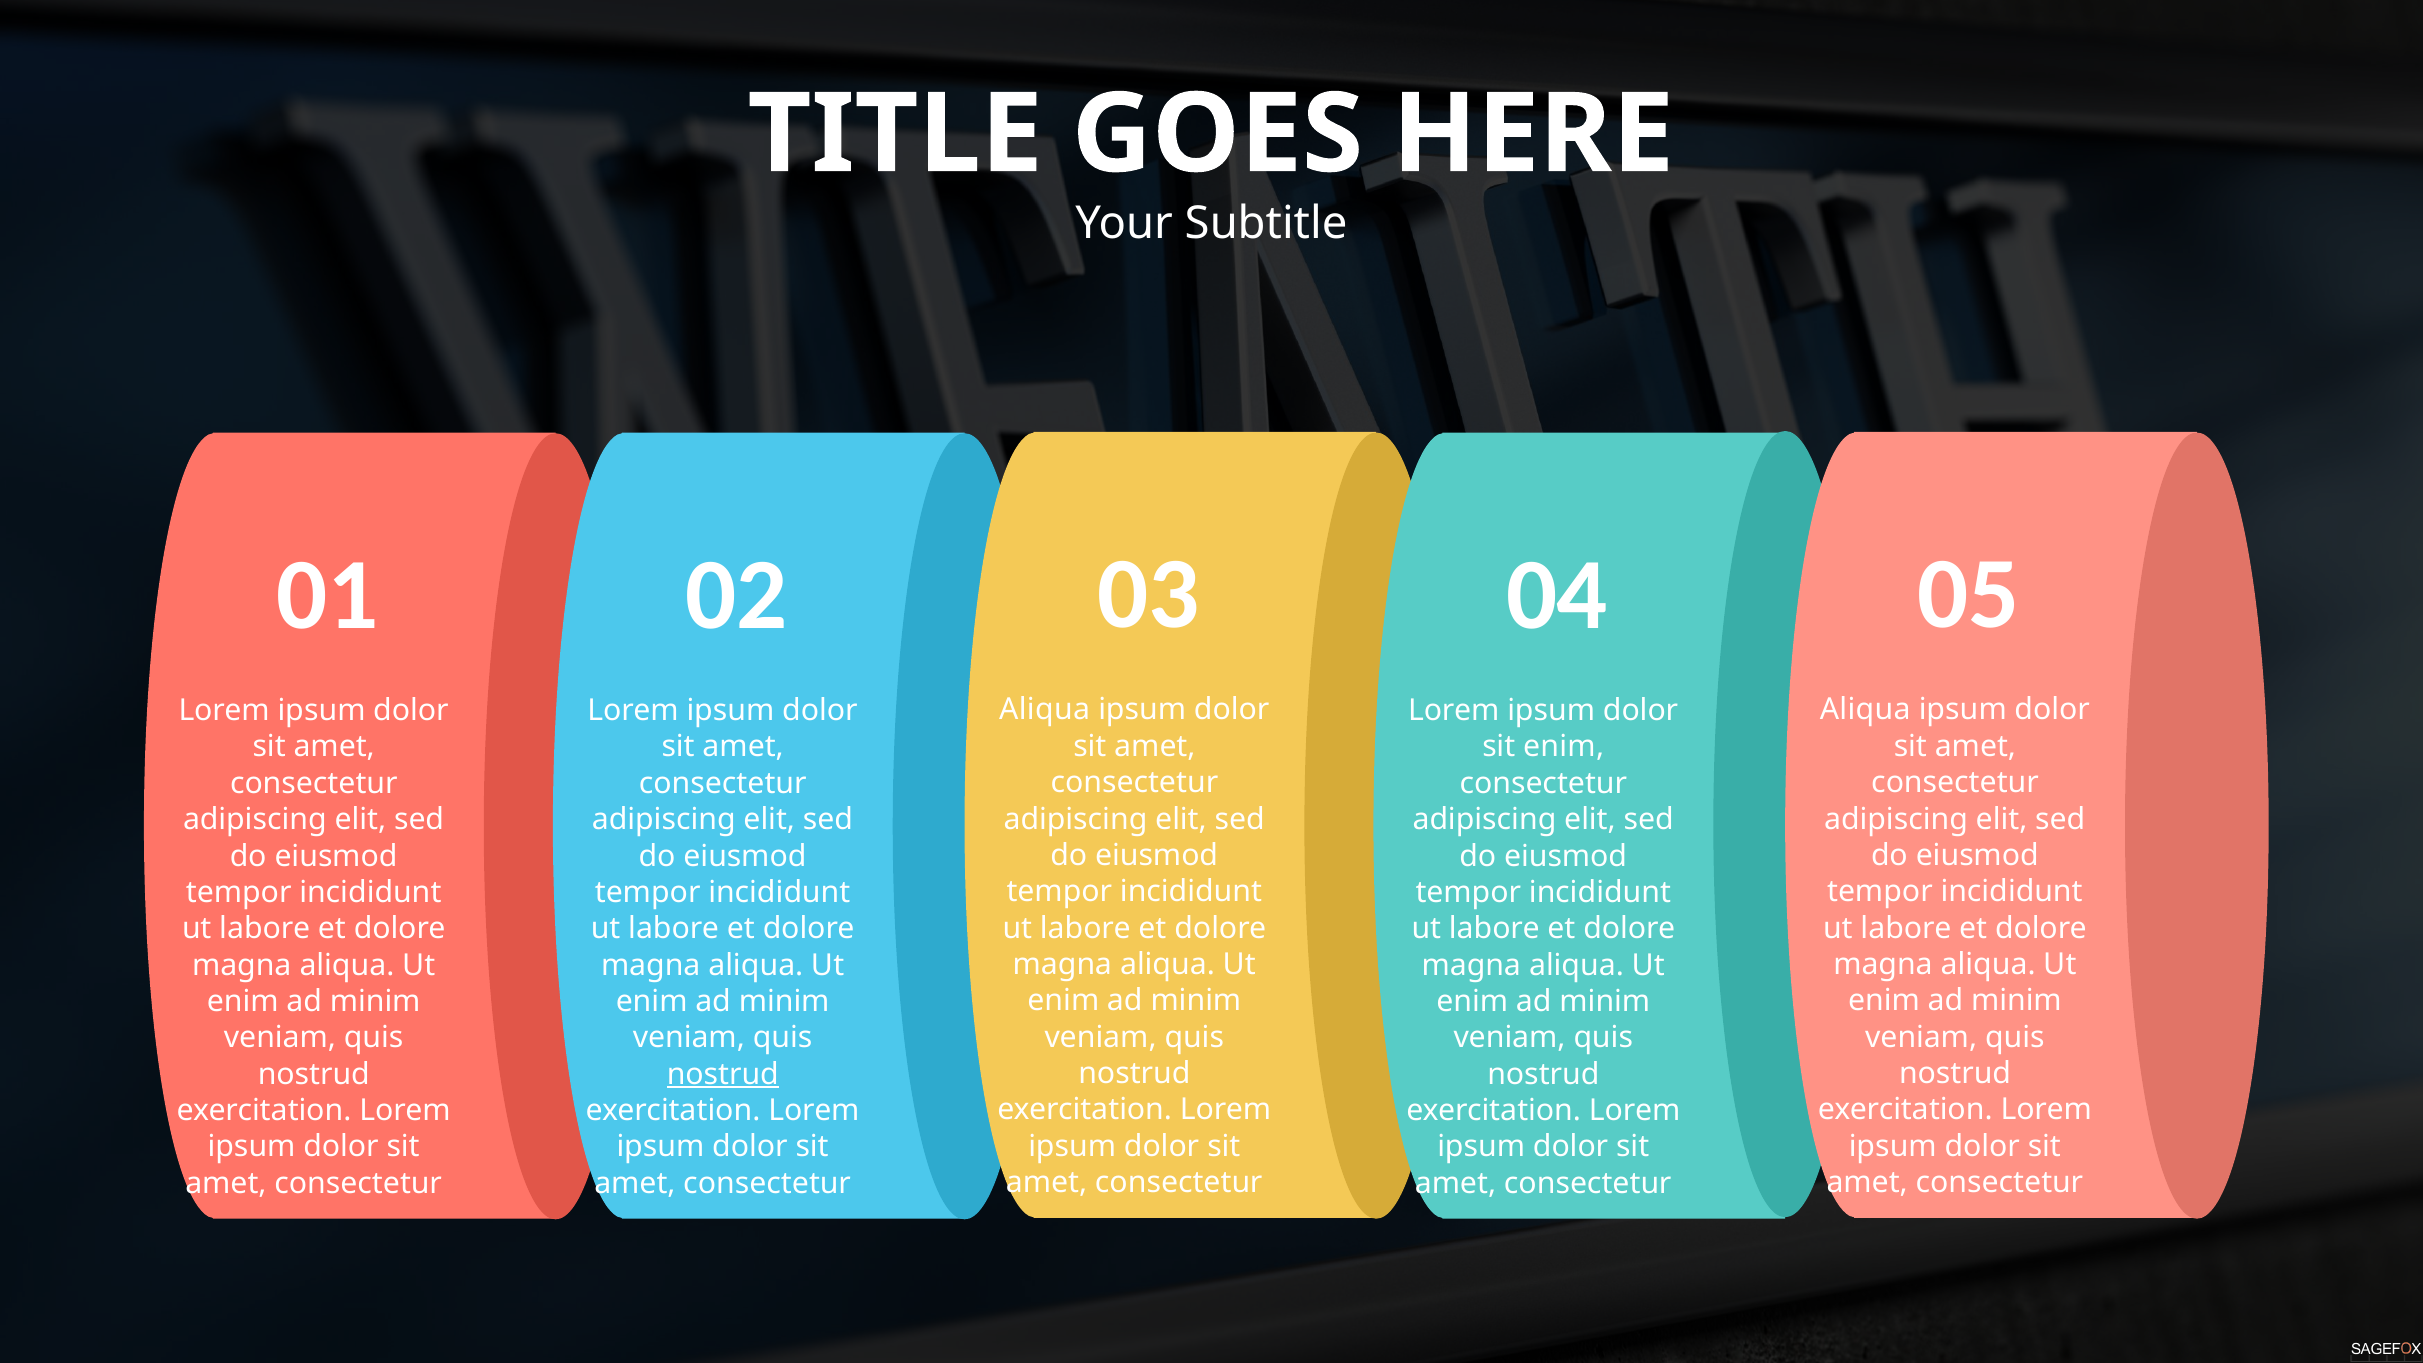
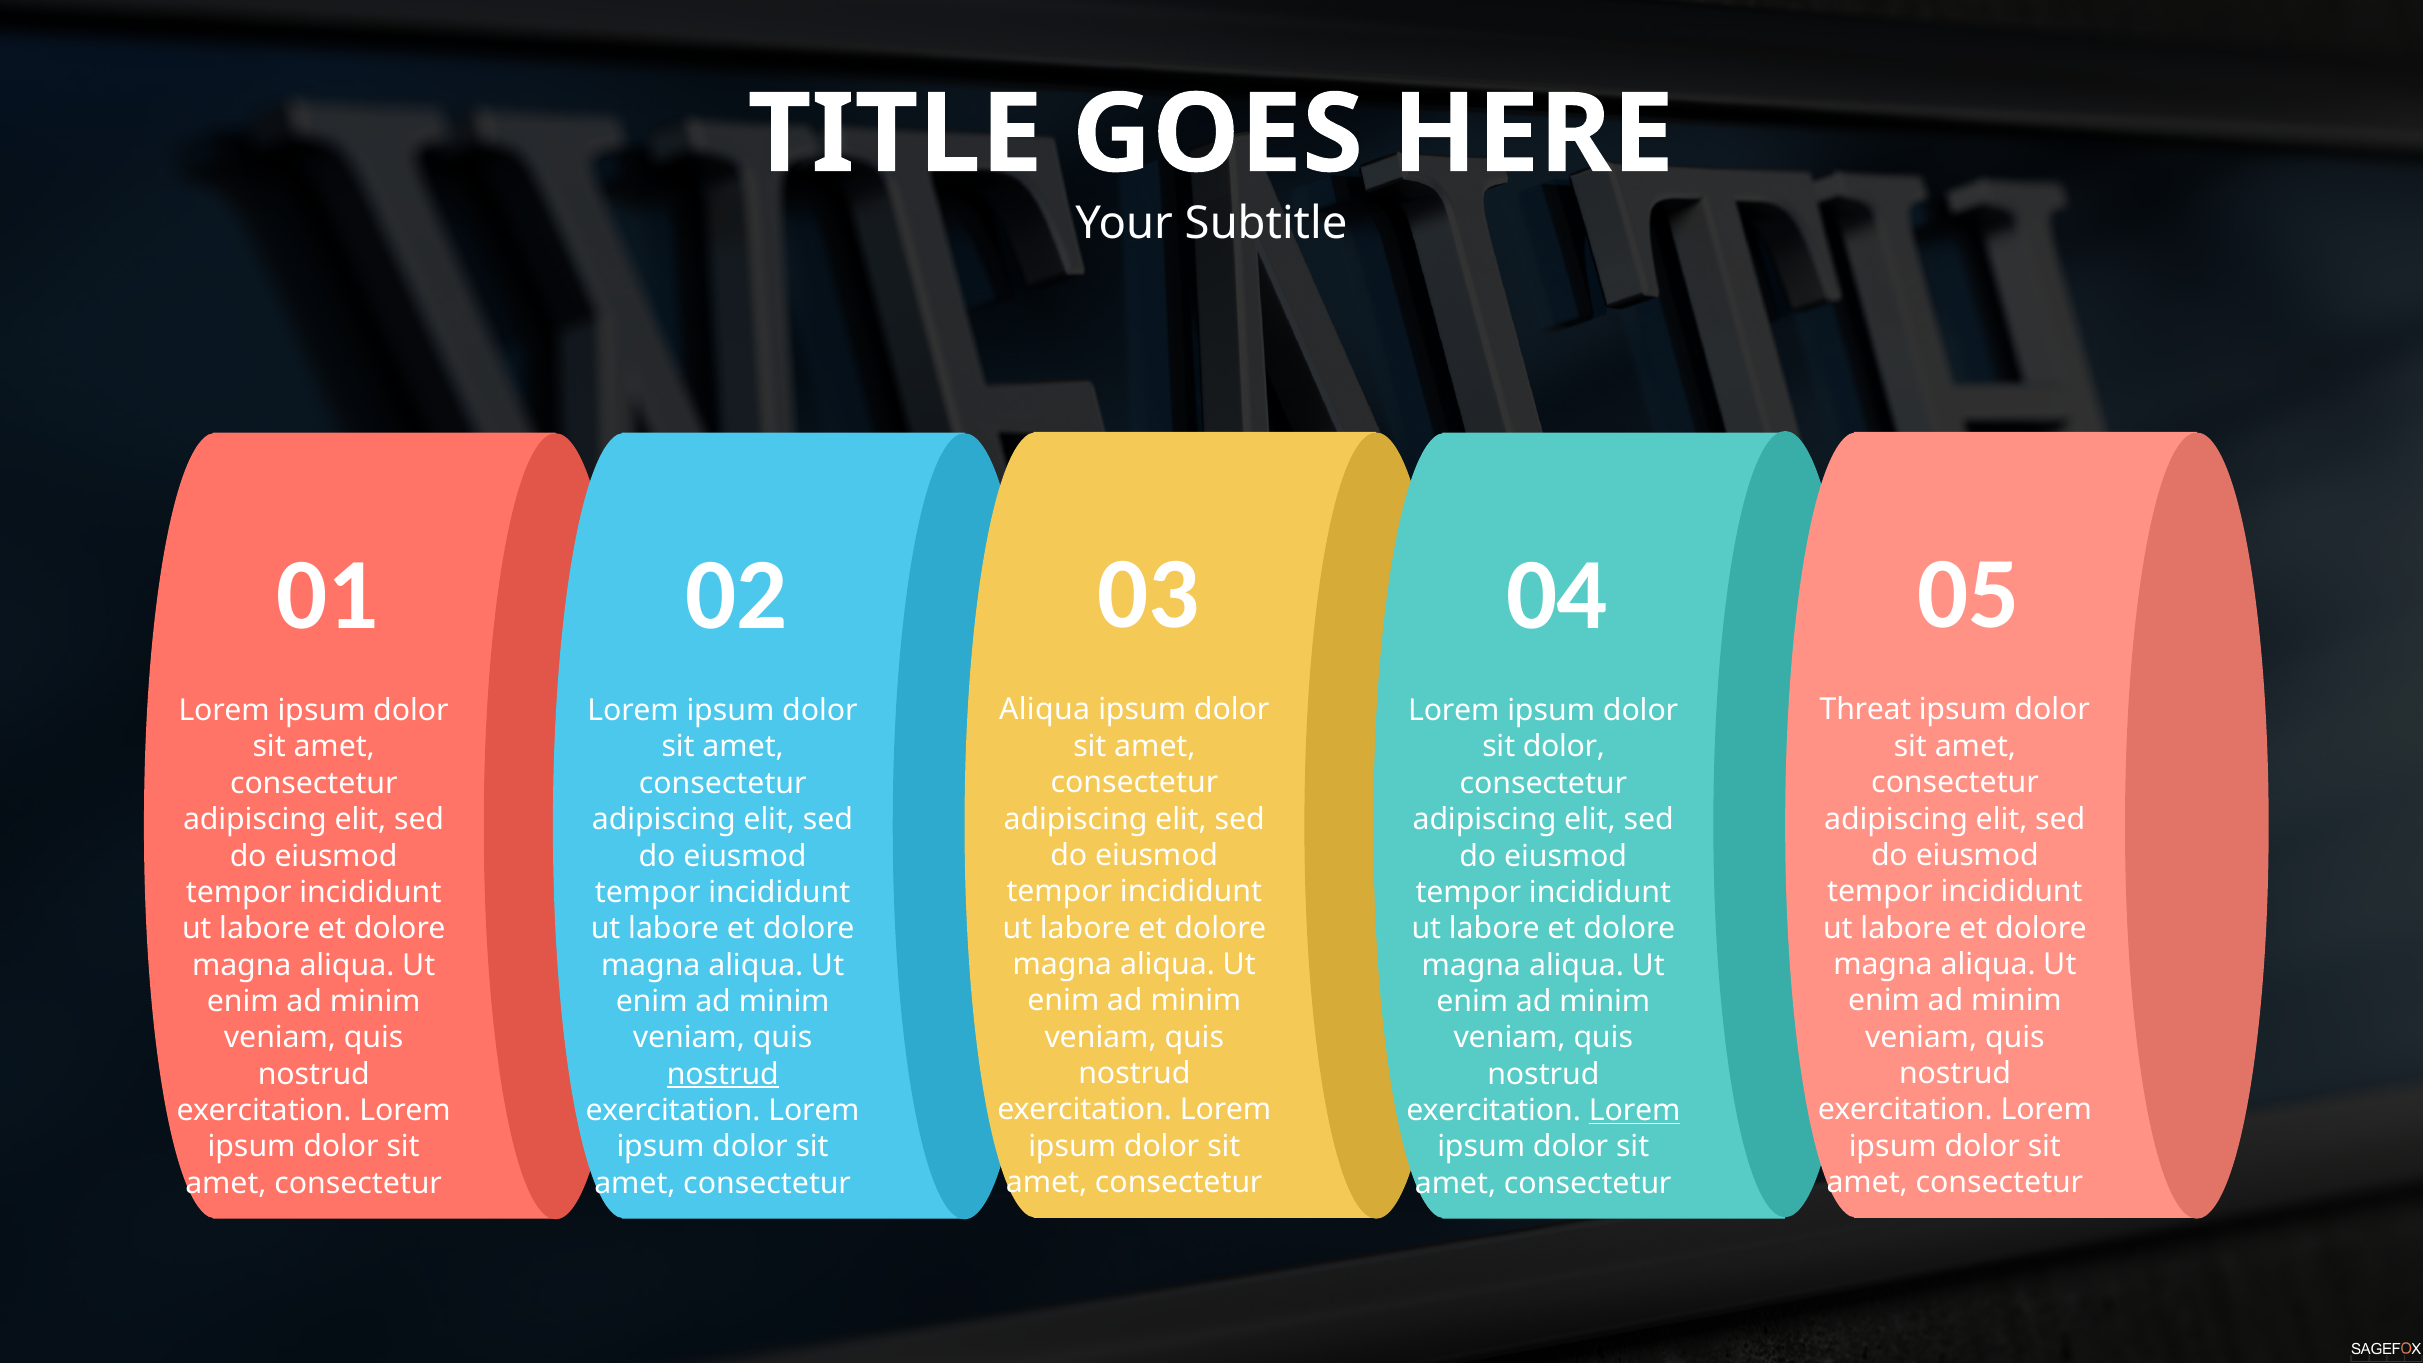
Aliqua: Aliqua -> Threat (1866, 710)
sit enim: enim -> dolor (1564, 747)
Lorem underline: none -> present (1635, 1110)
